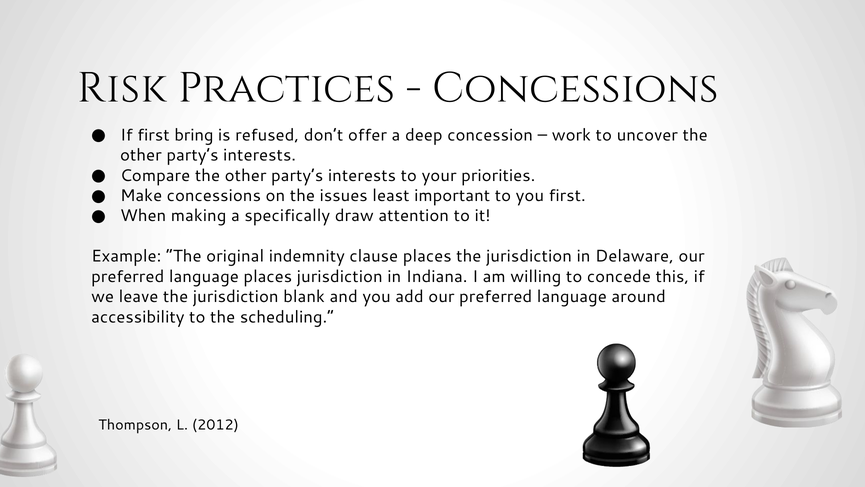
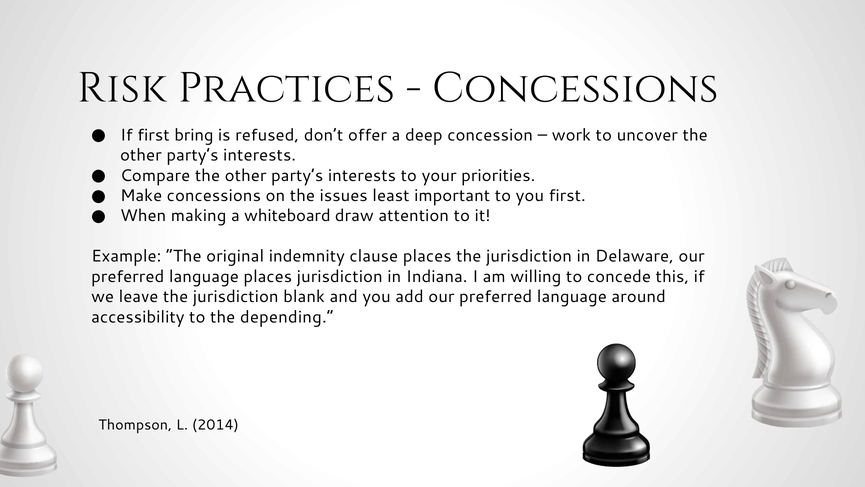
specifically: specifically -> whiteboard (287, 216)
scheduling: scheduling -> depending (287, 317)
2012: 2012 -> 2014 (215, 425)
